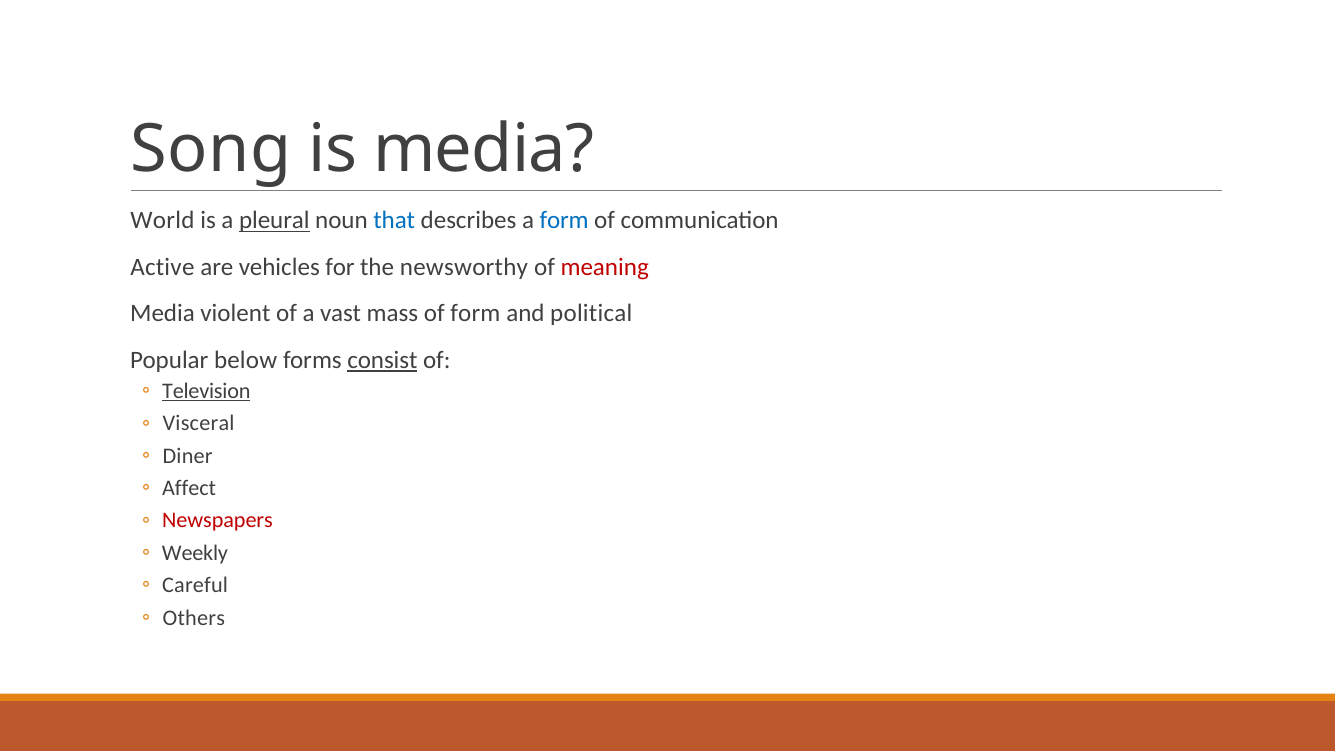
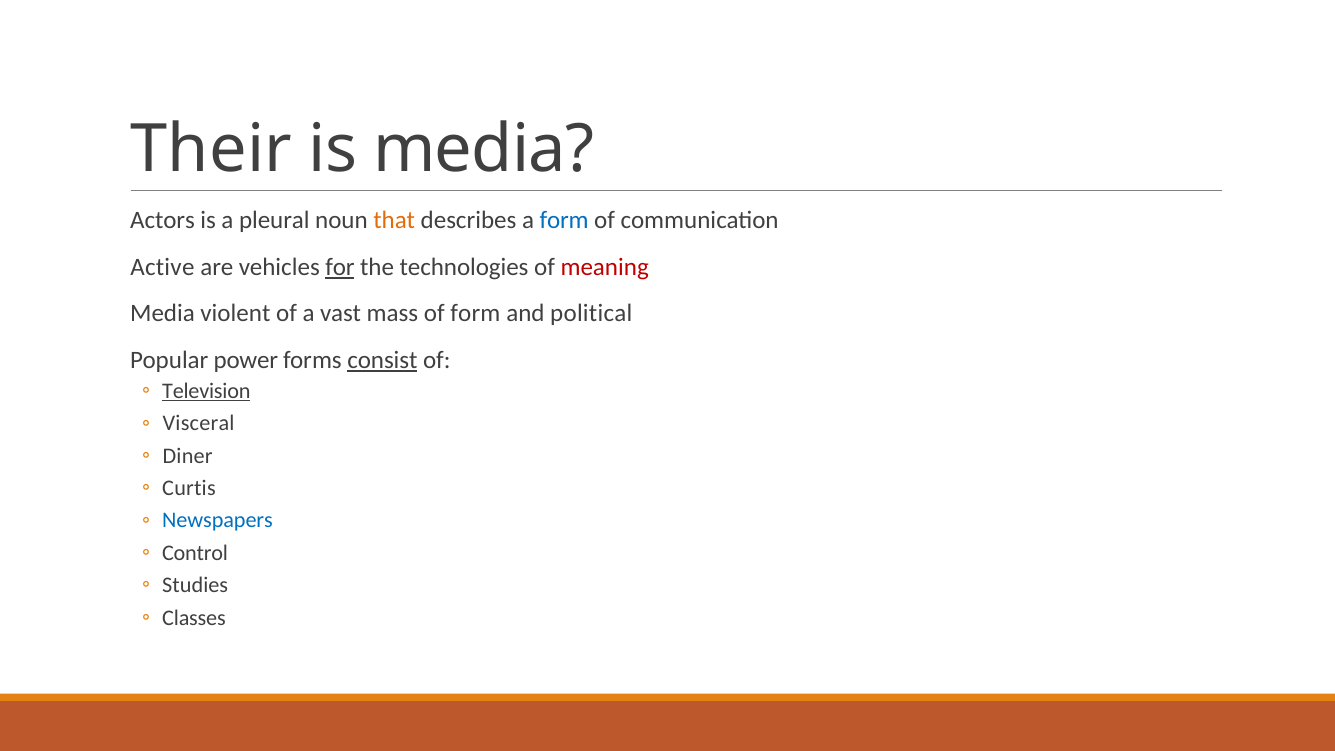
Song: Song -> Their (211, 150)
World: World -> Actors (163, 220)
pleural underline: present -> none (274, 220)
that colour: blue -> orange (394, 220)
for underline: none -> present (340, 267)
newsworthy: newsworthy -> technologies (464, 267)
below: below -> power (246, 360)
Affect: Affect -> Curtis (189, 488)
Newspapers colour: red -> blue (218, 521)
Weekly: Weekly -> Control (195, 553)
Careful: Careful -> Studies (195, 585)
Others: Others -> Classes (194, 618)
